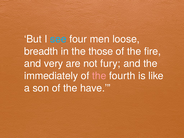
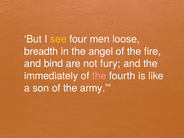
see colour: light blue -> yellow (58, 39)
those: those -> angel (101, 51)
very: very -> bind (53, 64)
have: have -> army (95, 88)
